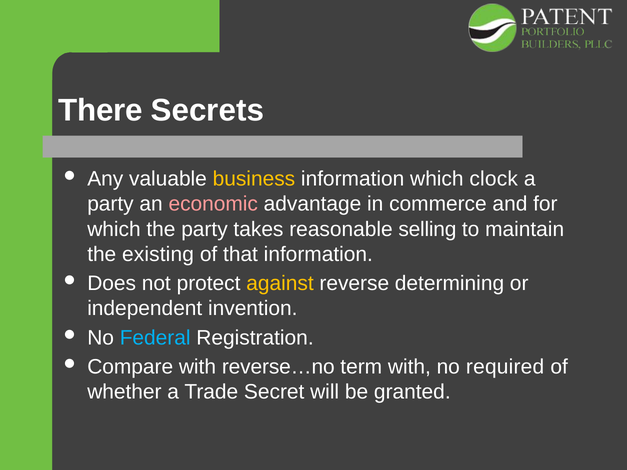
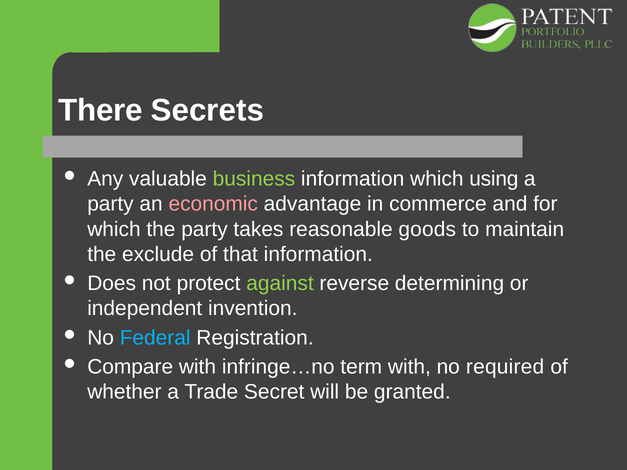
business colour: yellow -> light green (254, 179)
clock: clock -> using (494, 179)
selling: selling -> goods (427, 229)
existing: existing -> exclude (158, 254)
against colour: yellow -> light green (280, 284)
reverse…no: reverse…no -> infringe…no (278, 367)
